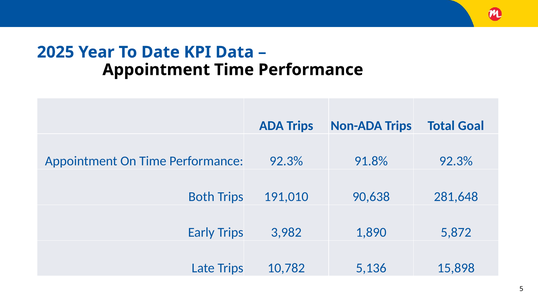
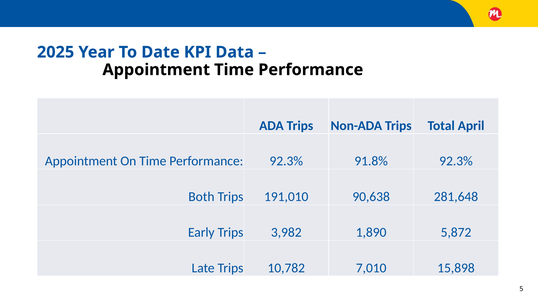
Goal: Goal -> April (471, 125)
5,136: 5,136 -> 7,010 (371, 268)
